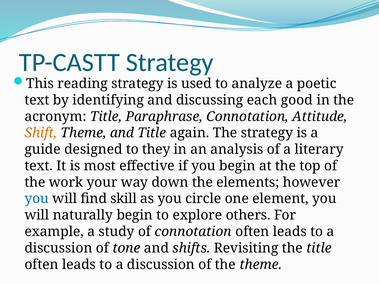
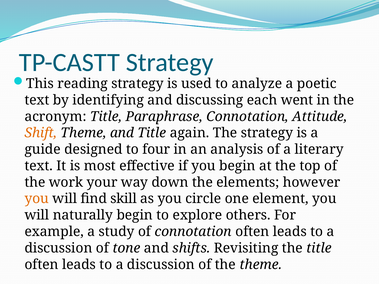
good: good -> went (297, 100)
they: they -> four (156, 150)
you colour: blue -> orange (37, 199)
